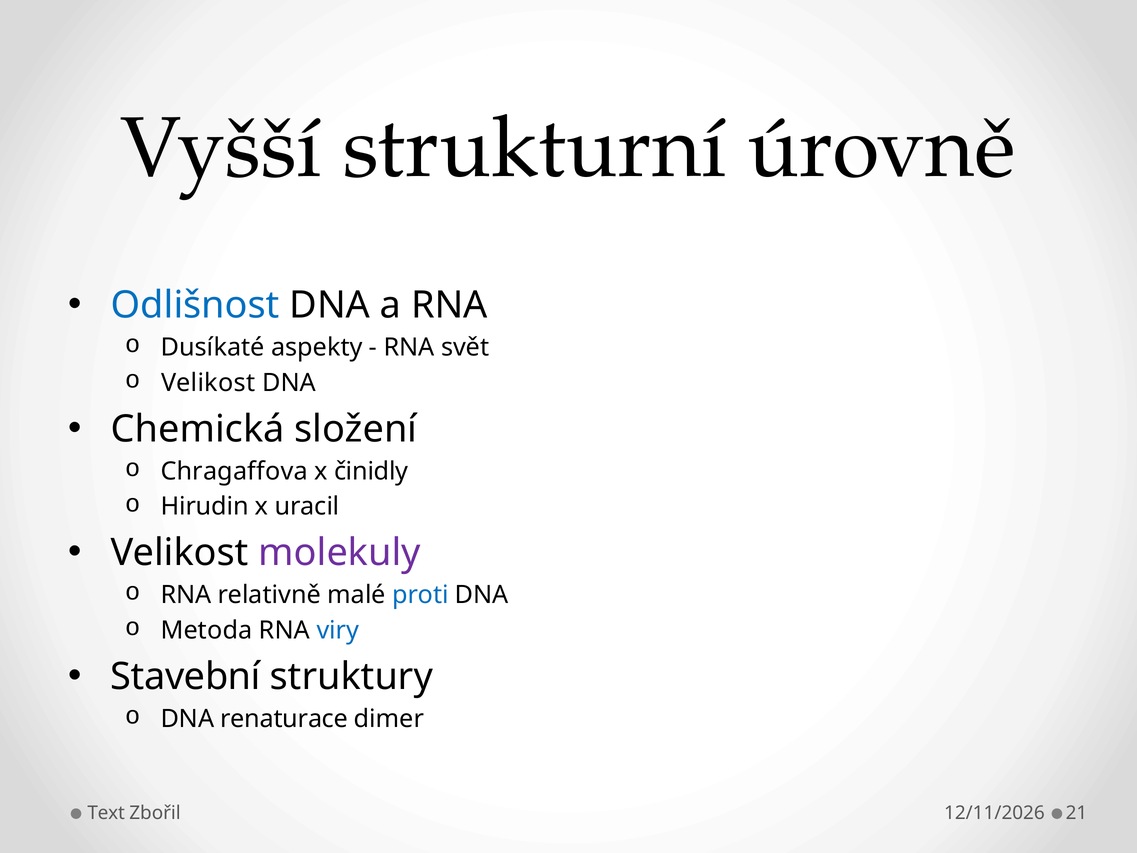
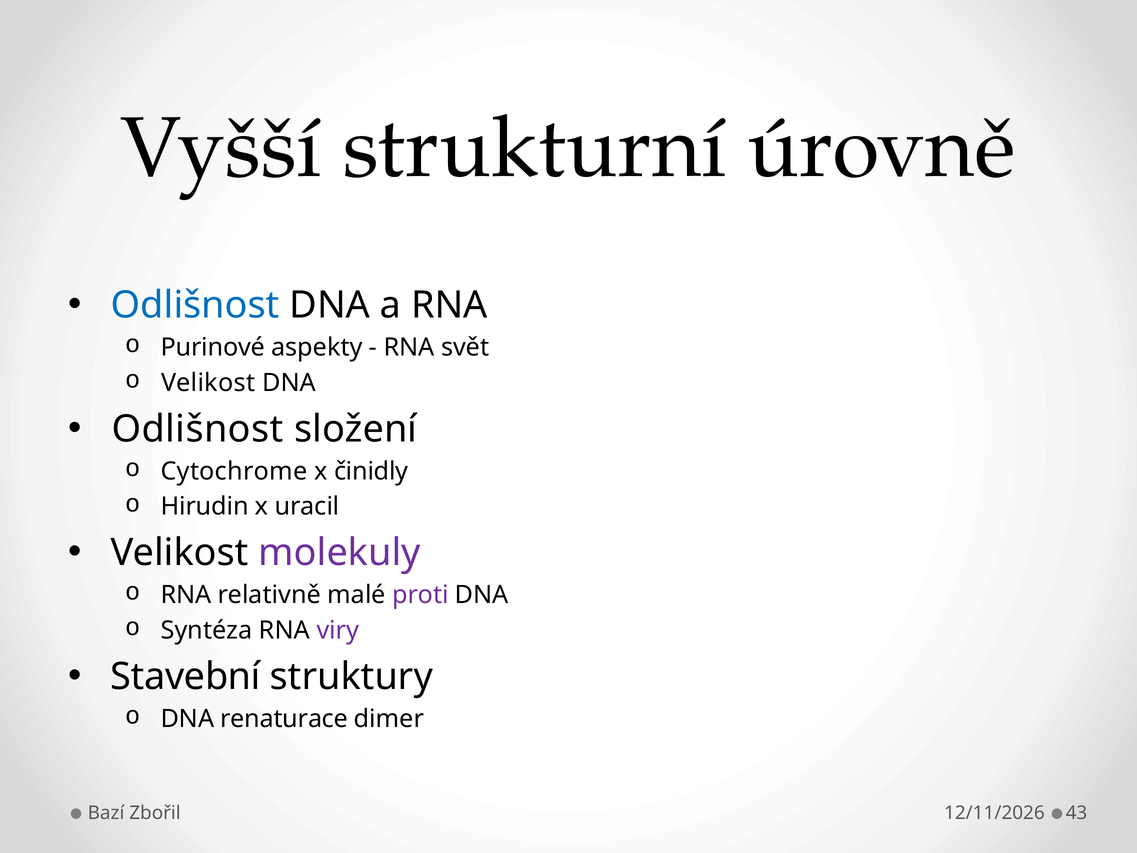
Dusíkaté: Dusíkaté -> Purinové (213, 347)
Chemická: Chemická -> Odlišnost (198, 429)
Chragaffova: Chragaffova -> Cytochrome (234, 471)
proti colour: blue -> purple (420, 595)
Metoda: Metoda -> Syntéza (207, 630)
viry colour: blue -> purple (338, 630)
Text: Text -> Bazí (106, 813)
21: 21 -> 43 (1077, 813)
